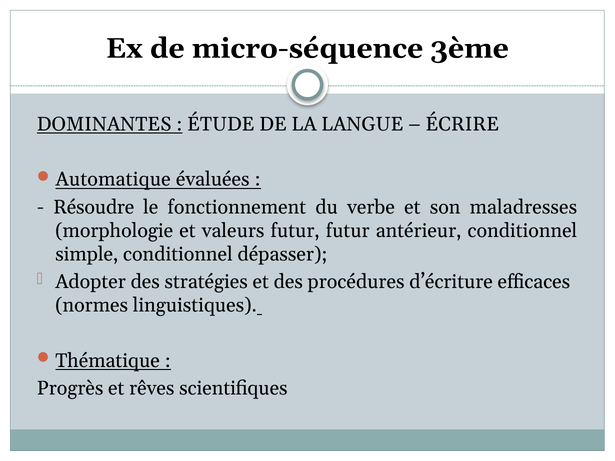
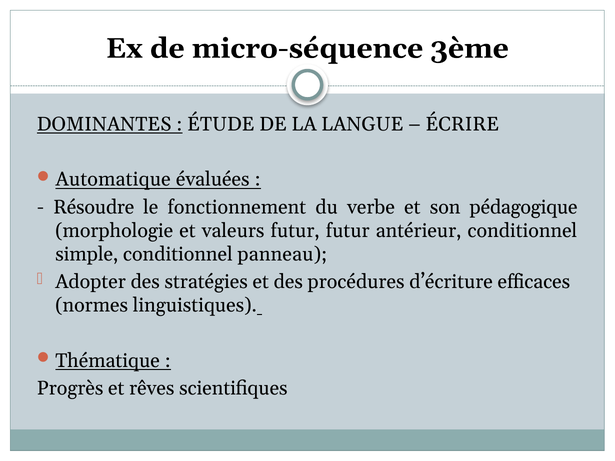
maladresses: maladresses -> pédagogique (524, 207)
dépasser: dépasser -> panneau (282, 254)
